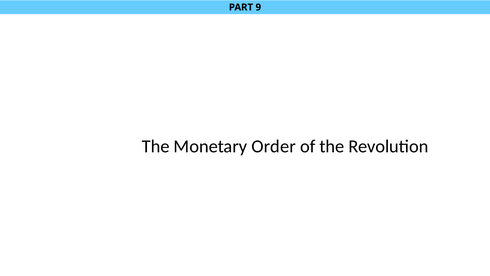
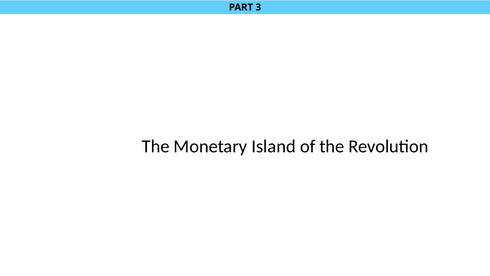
9: 9 -> 3 (258, 7)
Order: Order -> Island (274, 146)
